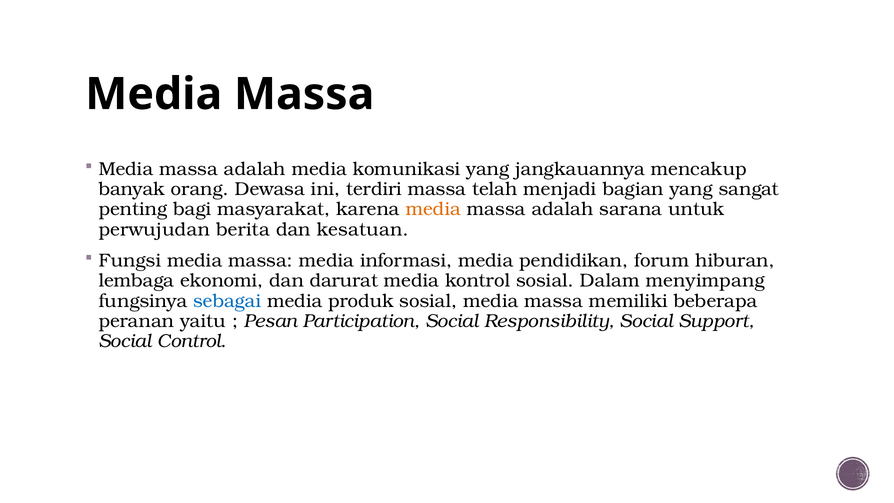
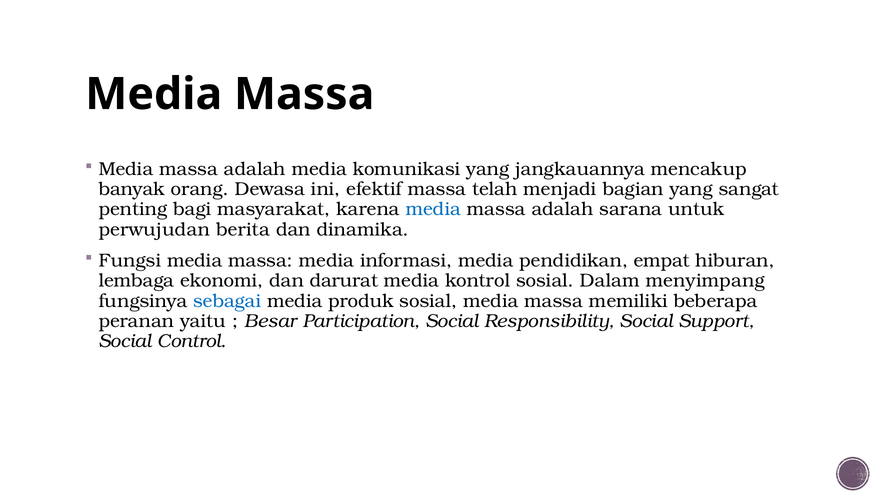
terdiri: terdiri -> efektif (374, 189)
media colour: orange -> blue (433, 209)
kesatuan: kesatuan -> dinamika (363, 229)
forum: forum -> empat (662, 261)
Pesan: Pesan -> Besar (270, 321)
